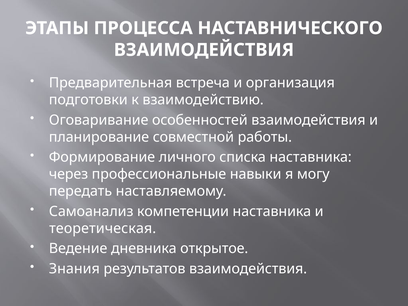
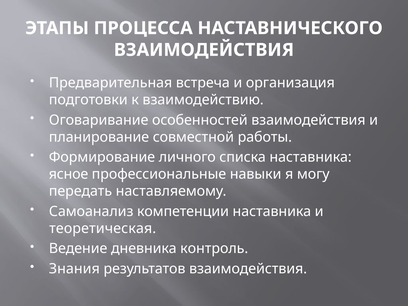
через: через -> ясное (69, 174)
открытое: открытое -> контроль (214, 249)
